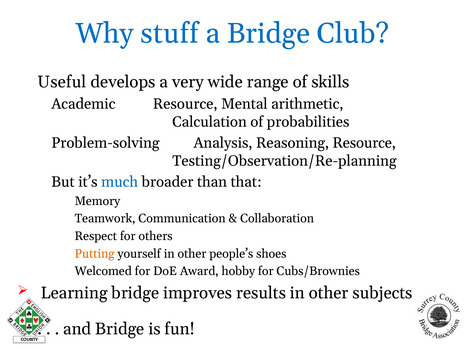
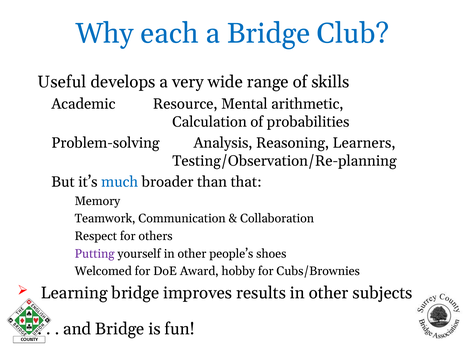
stuff: stuff -> each (170, 33)
Reasoning Resource: Resource -> Learners (364, 143)
Putting colour: orange -> purple (95, 253)
